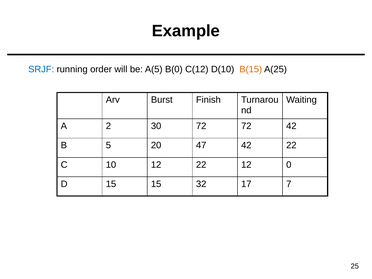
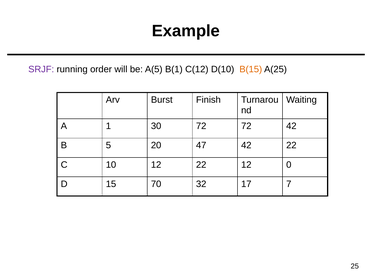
SRJF colour: blue -> purple (41, 69)
B(0: B(0 -> B(1 (174, 69)
2: 2 -> 1 (108, 126)
15 15: 15 -> 70 (156, 184)
